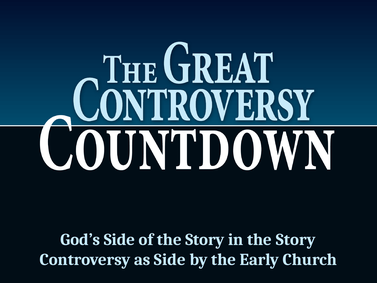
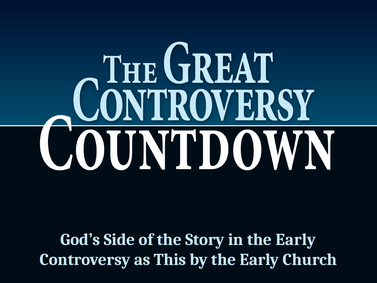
in the Story: Story -> Early (296, 239)
as Side: Side -> This (170, 259)
